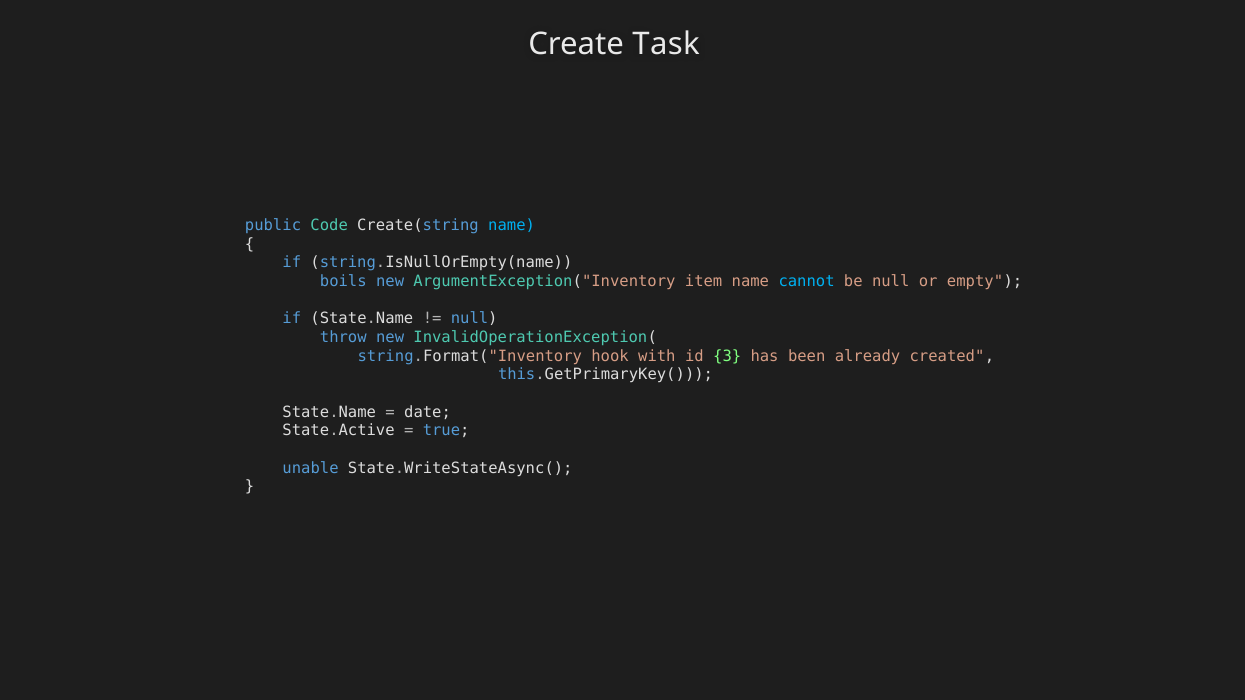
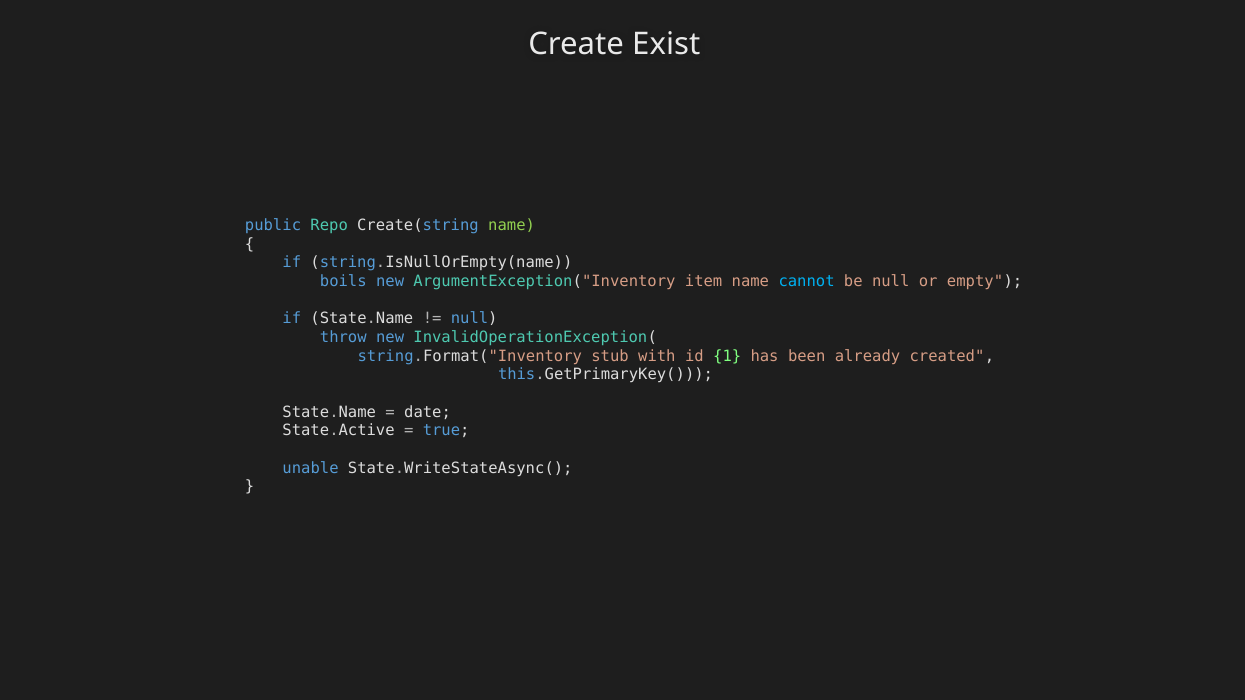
Task: Task -> Exist (666, 45)
Code: Code -> Repo (329, 225)
name colour: light blue -> light green (512, 225)
hook: hook -> stub (610, 356)
3: 3 -> 1 (727, 356)
